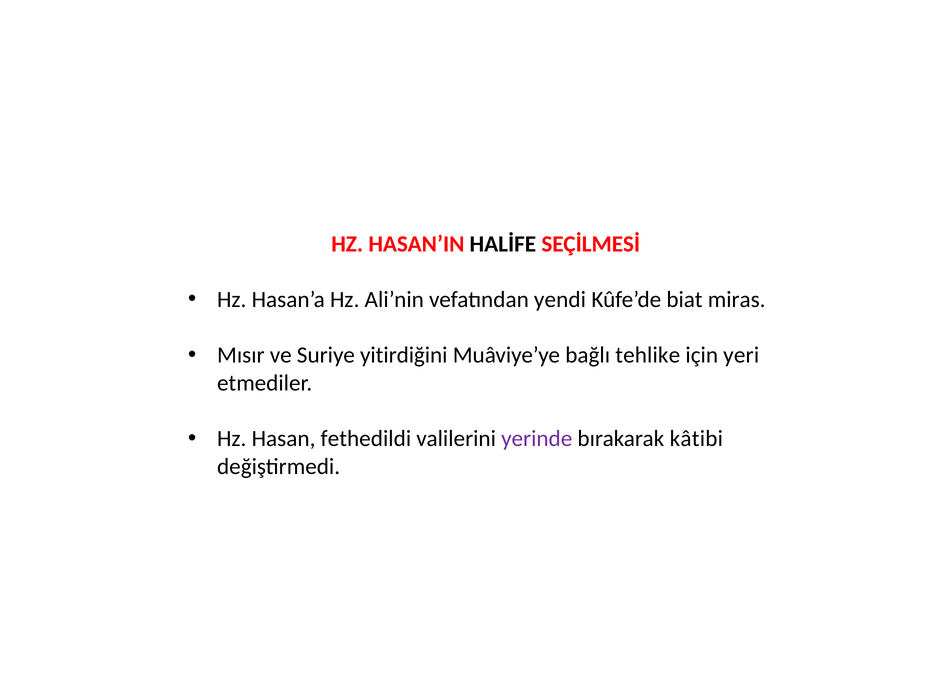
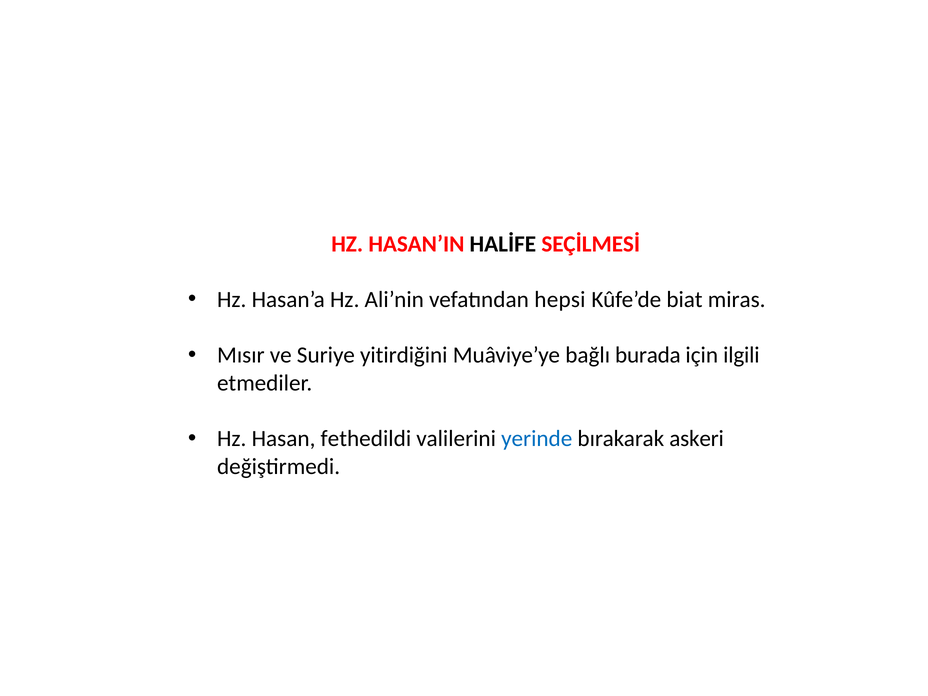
yendi: yendi -> hepsi (560, 300)
tehlike: tehlike -> burada (648, 355)
yeri: yeri -> ilgili (741, 355)
yerinde colour: purple -> blue (537, 439)
kâtibi: kâtibi -> askeri (697, 439)
